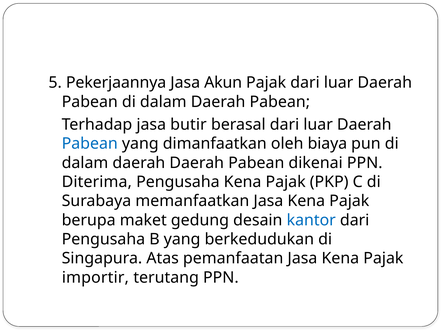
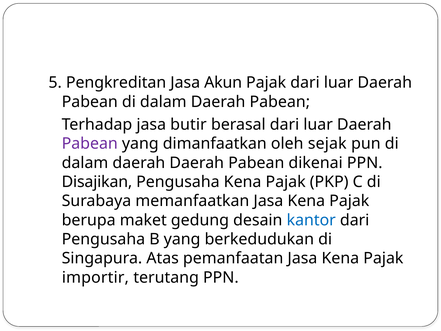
Pekerjaannya: Pekerjaannya -> Pengkreditan (116, 83)
Pabean colour: blue -> purple (90, 144)
biaya: biaya -> sejak (327, 144)
Diterima: Diterima -> Disajikan (97, 182)
